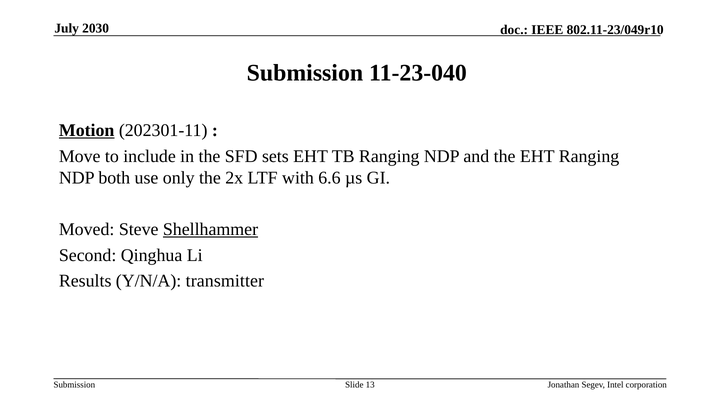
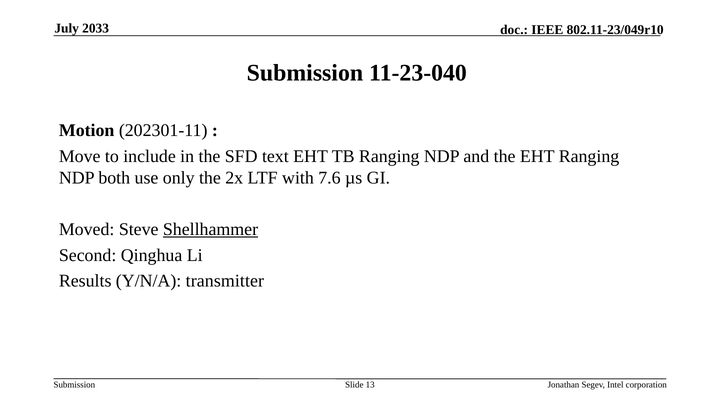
2030: 2030 -> 2033 (96, 28)
Motion underline: present -> none (87, 131)
sets: sets -> text (275, 157)
6.6: 6.6 -> 7.6 (329, 178)
